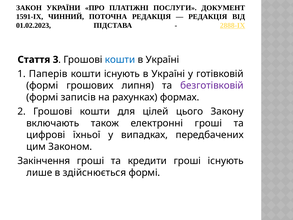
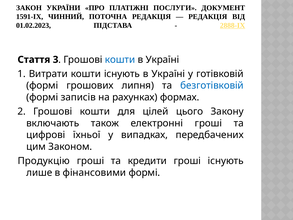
Паперів: Паперів -> Витрати (48, 74)
безготівковій colour: purple -> blue (212, 85)
Закінчення: Закінчення -> Продукцію (44, 161)
здійснюється: здійснюється -> фінансовими (94, 172)
